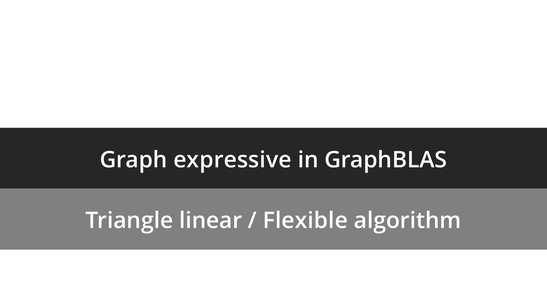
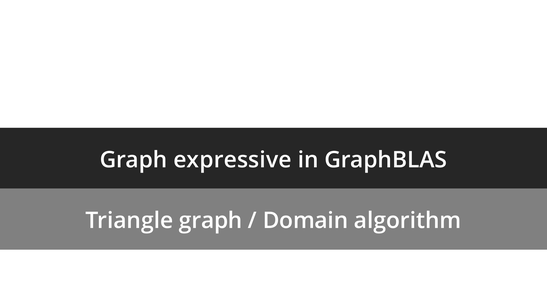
Triangle linear: linear -> graph (211, 220)
Flexible: Flexible -> Domain (305, 220)
